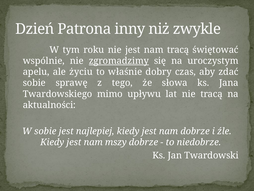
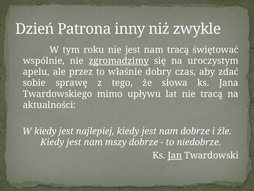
życiu: życiu -> przez (81, 72)
W sobie: sobie -> kiedy (45, 131)
Jan underline: none -> present (175, 155)
